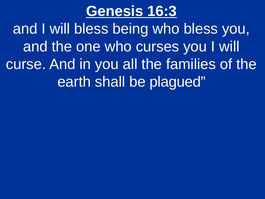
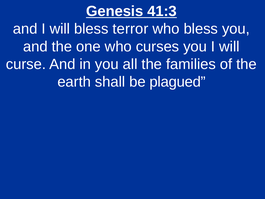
16:3: 16:3 -> 41:3 (162, 11)
being: being -> terror (130, 29)
